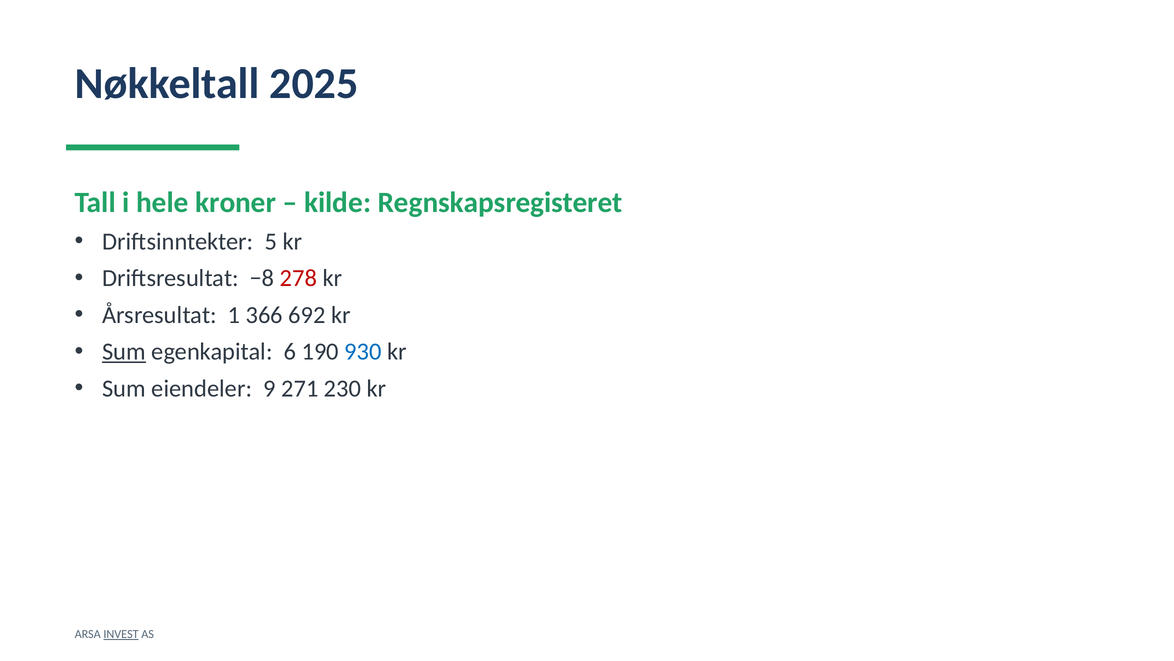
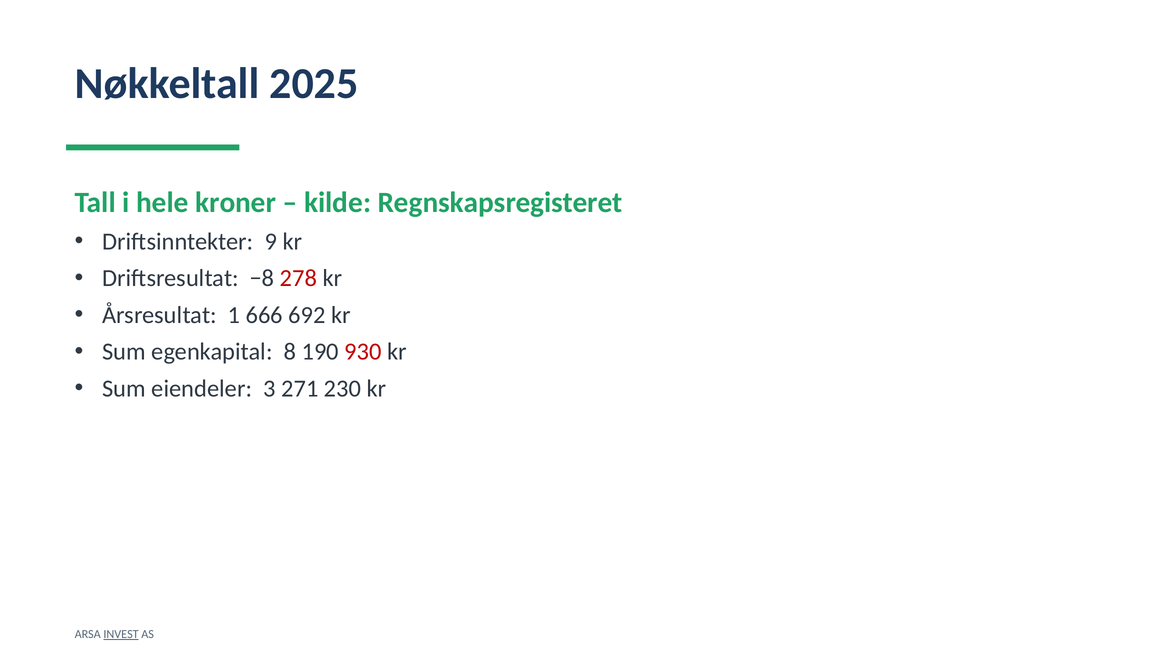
5: 5 -> 9 (271, 241)
366: 366 -> 666 (264, 315)
Sum underline: present -> none (124, 352)
6: 6 -> 8 (290, 352)
930 colour: blue -> red (363, 352)
9: 9 -> 3 (269, 388)
